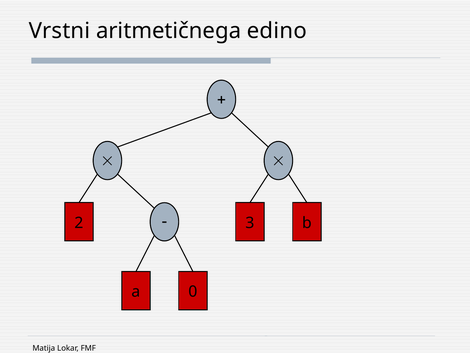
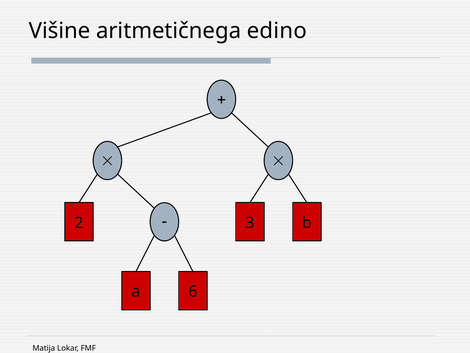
Vrstni: Vrstni -> Višine (60, 31)
0: 0 -> 6 (193, 291)
